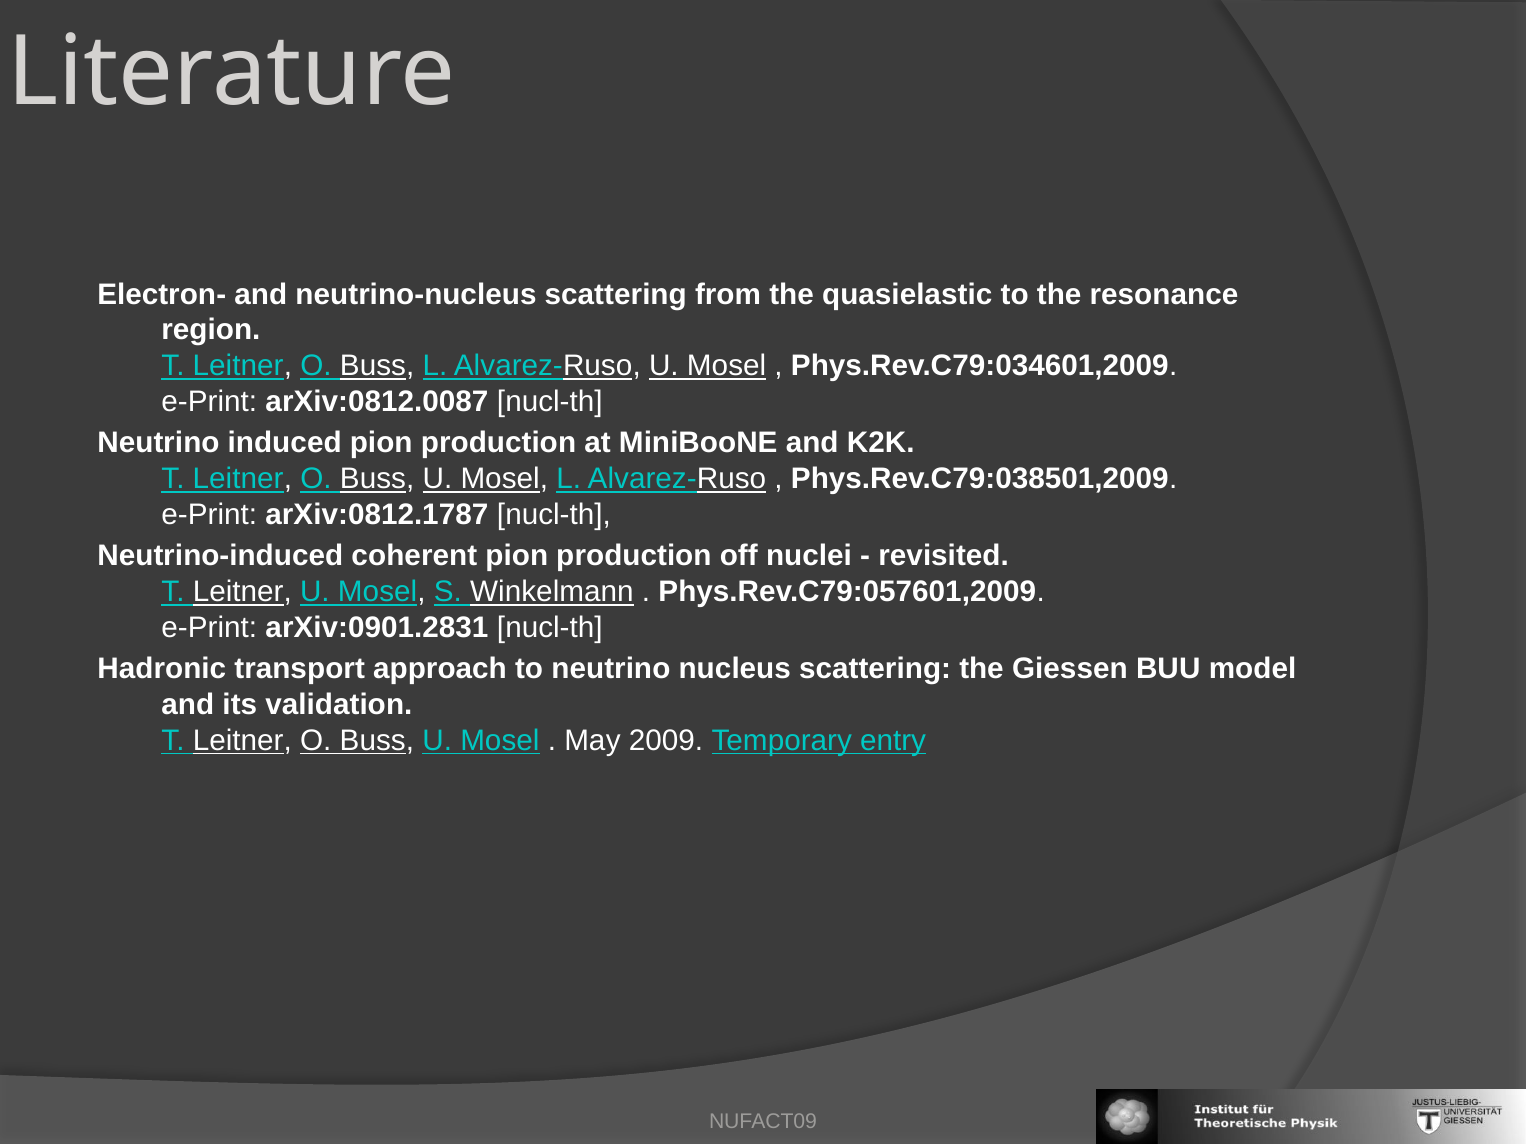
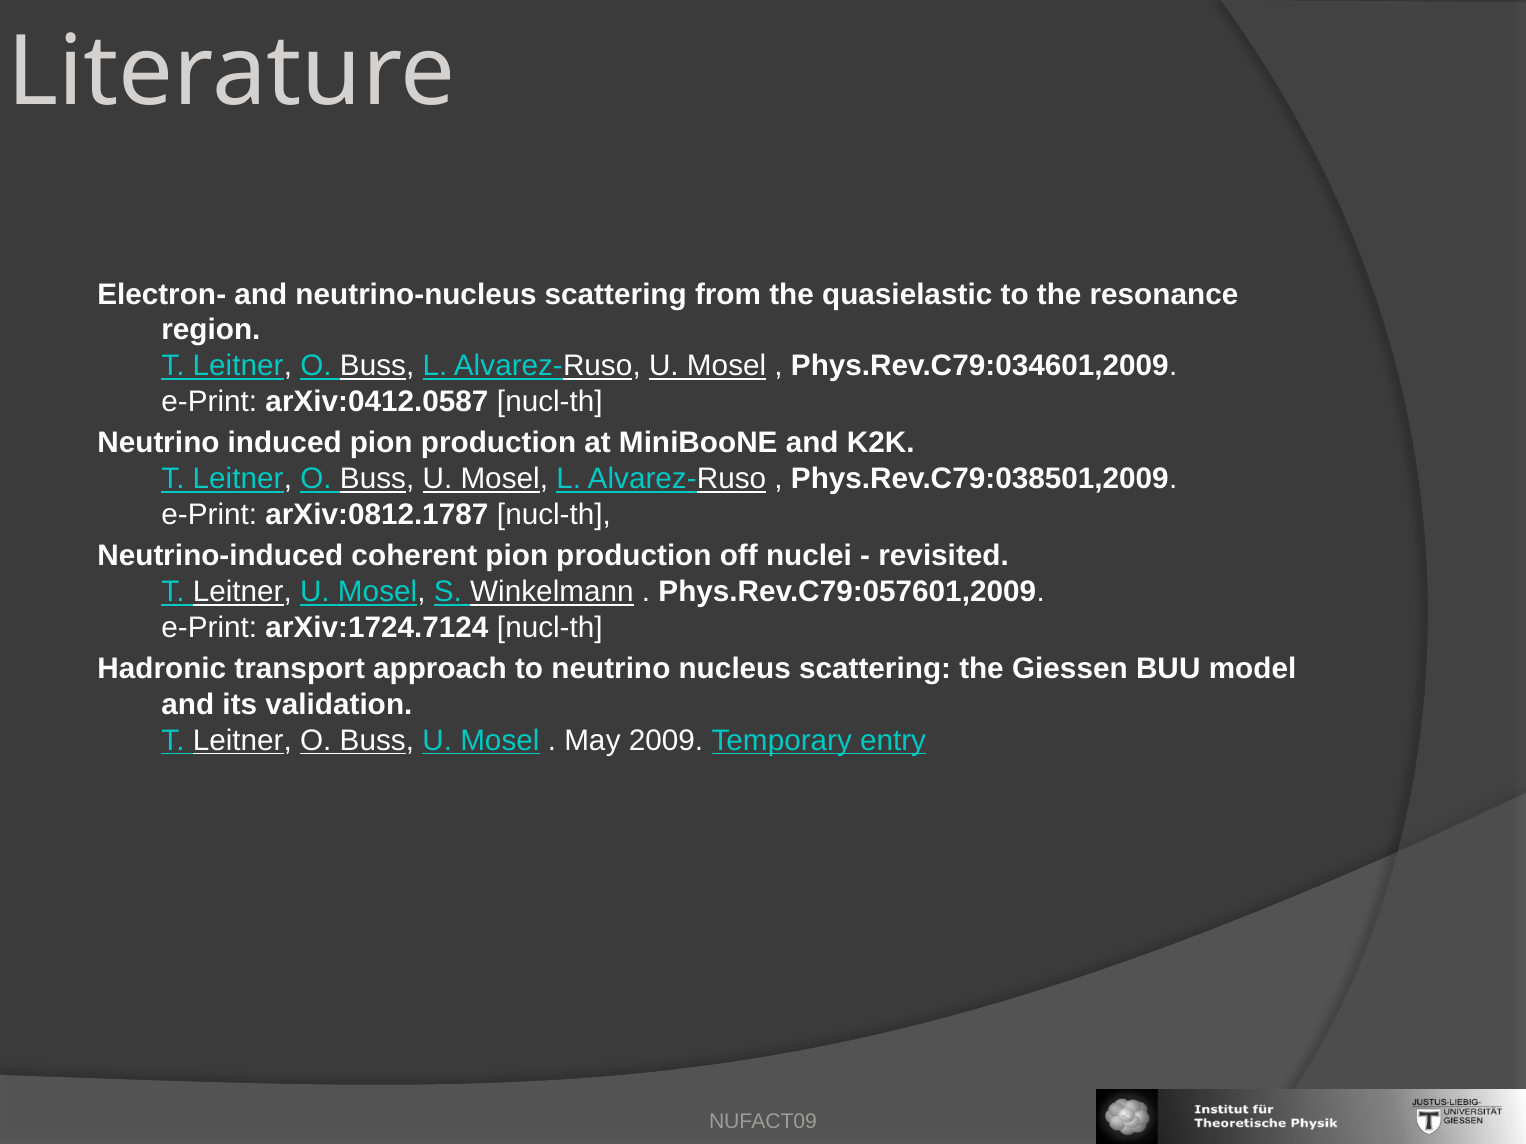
arXiv:0812.0087: arXiv:0812.0087 -> arXiv:0412.0587 (377, 402)
arXiv:0901.2831: arXiv:0901.2831 -> arXiv:1724.7124 (377, 628)
